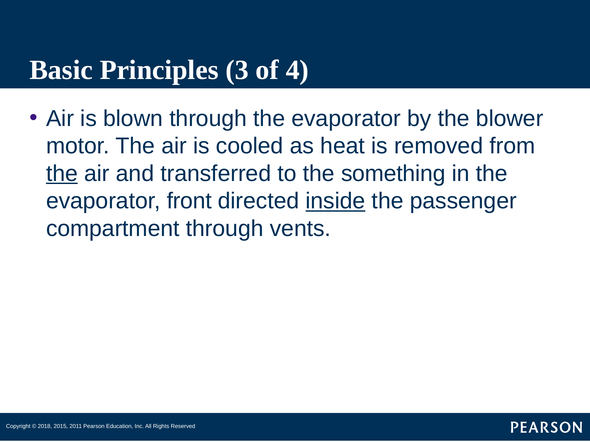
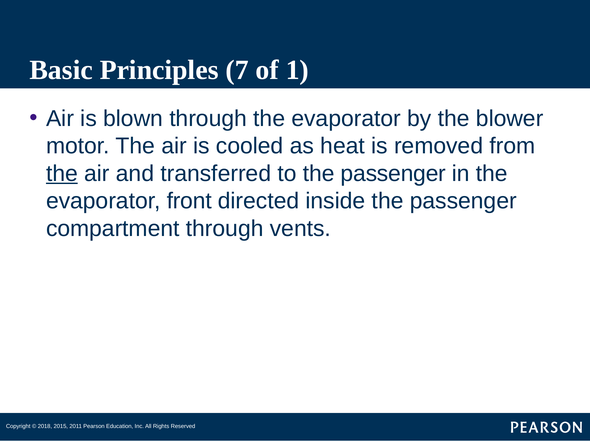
3: 3 -> 7 (237, 70)
4: 4 -> 1 (297, 70)
to the something: something -> passenger (393, 174)
inside underline: present -> none (335, 201)
